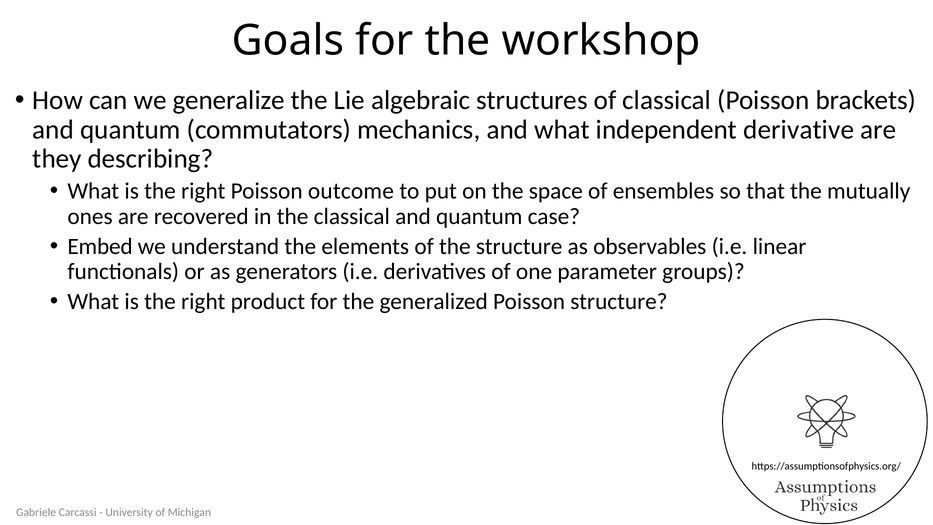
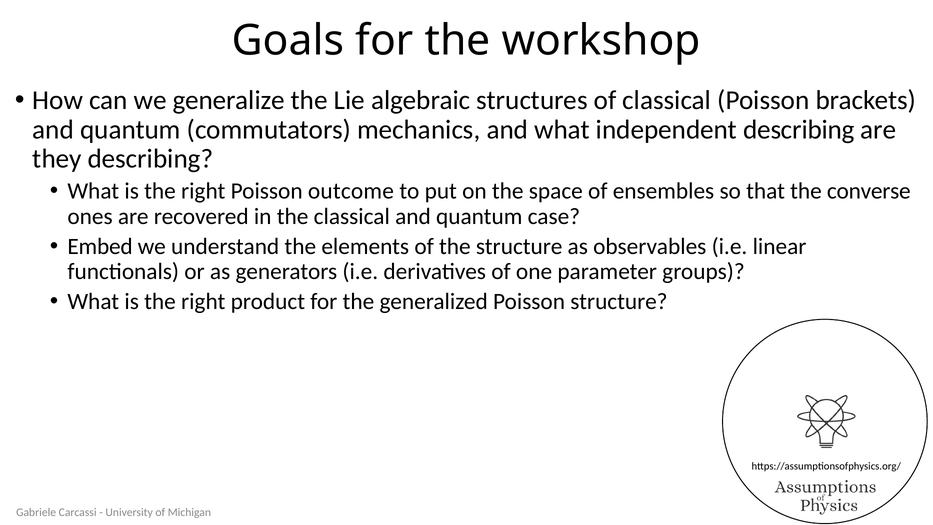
independent derivative: derivative -> describing (799, 130)
mutually: mutually -> converse (869, 191)
